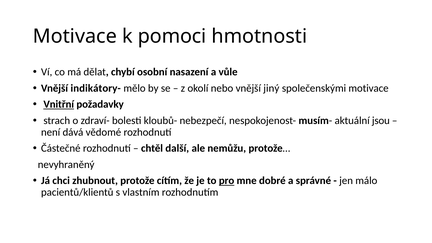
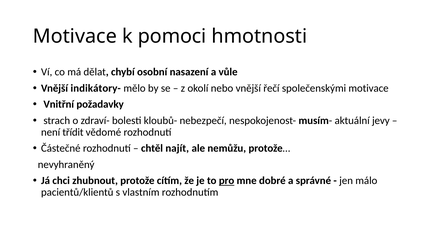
jiný: jiný -> řečí (271, 88)
Vnitřní underline: present -> none (59, 104)
jsou: jsou -> jevy (381, 121)
dává: dává -> třídit (73, 132)
další: další -> najít (177, 148)
